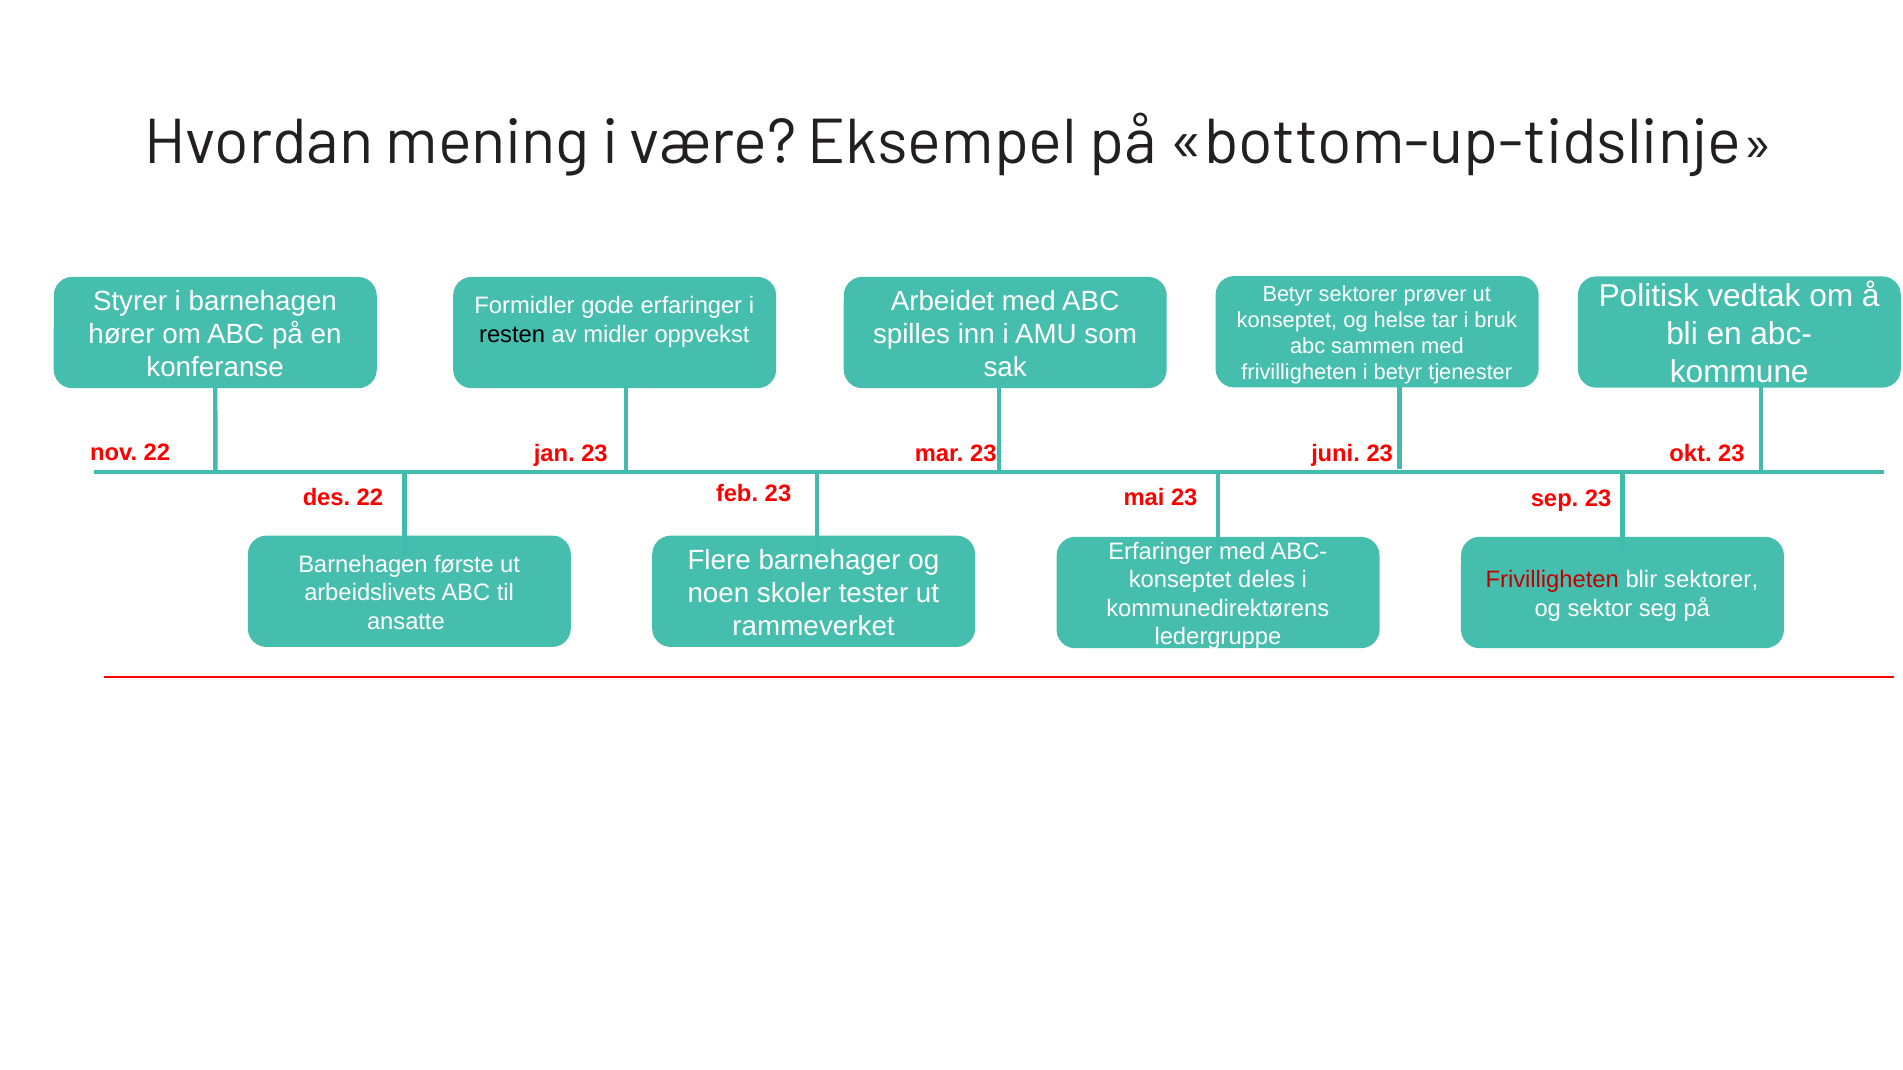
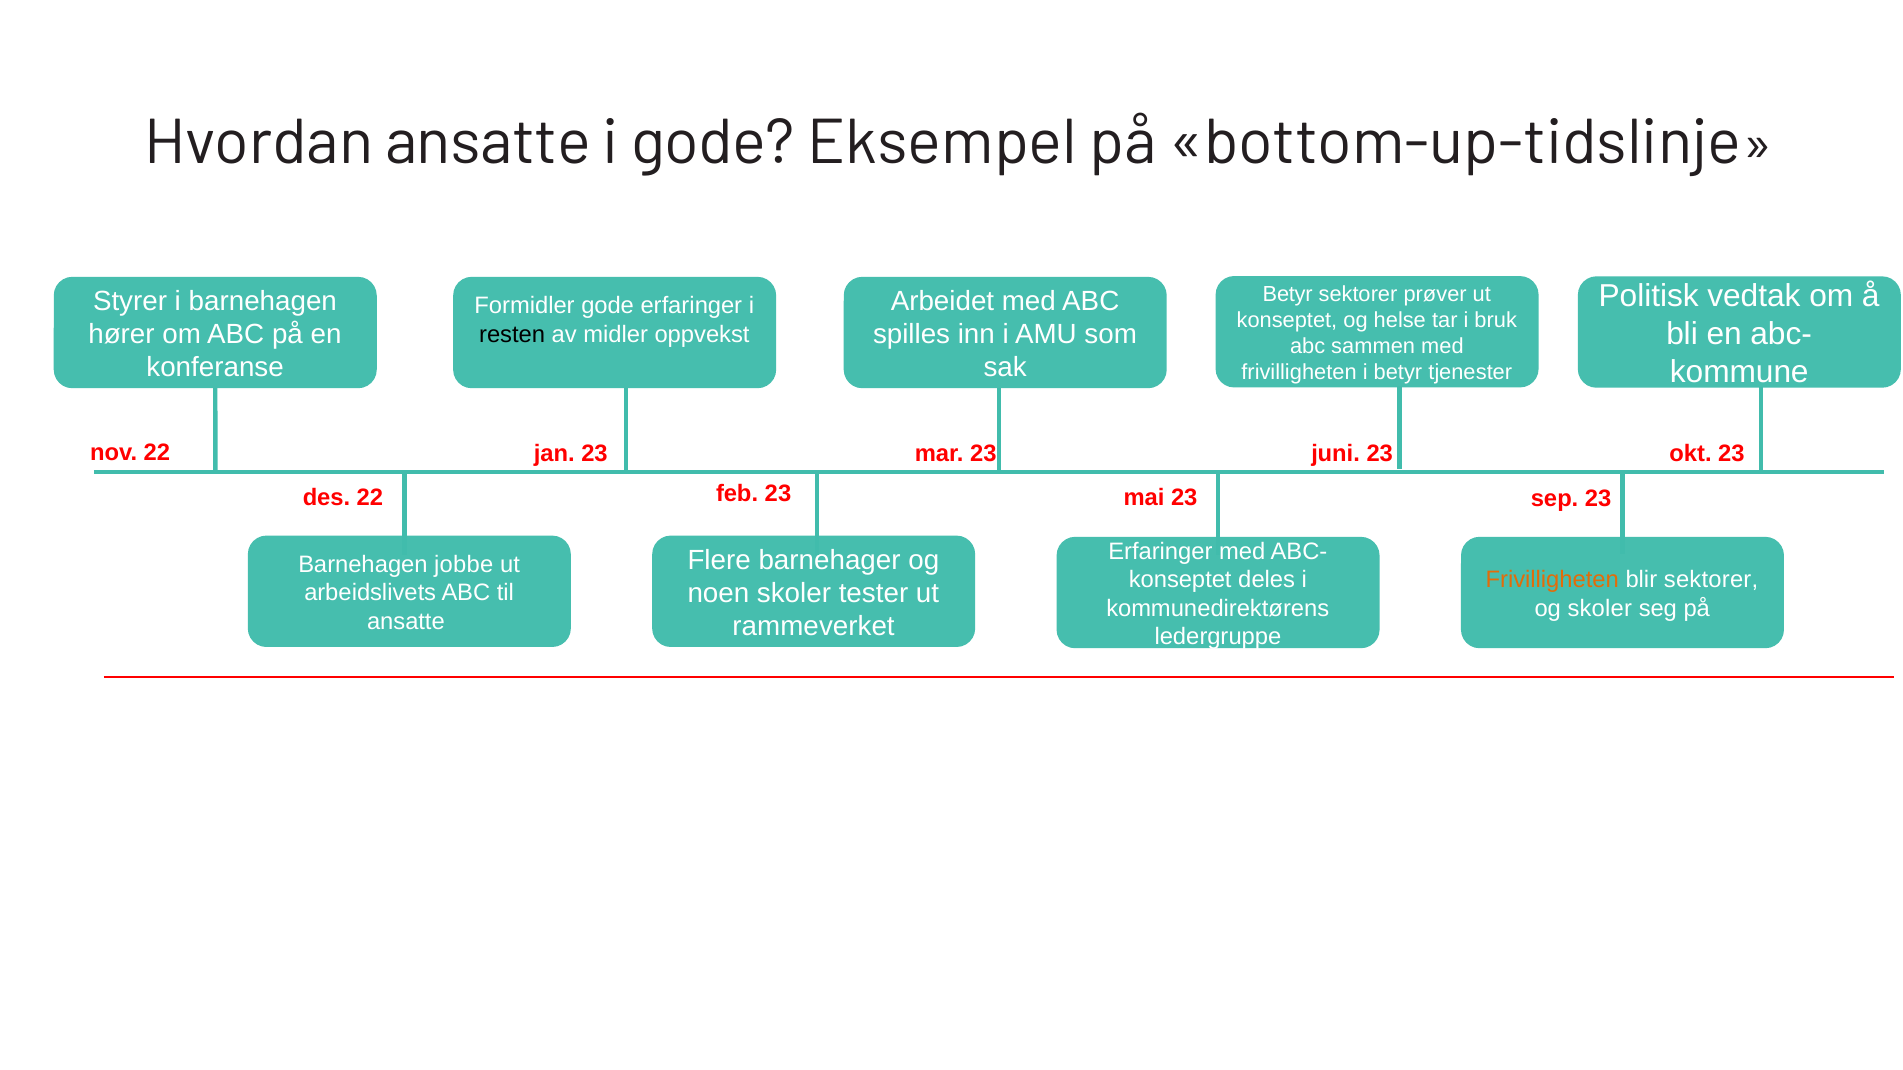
Hvordan mening: mening -> ansatte (488, 143)
i være: være -> gode (713, 143)
første: første -> jobbe (464, 565)
Frivilligheten colour: red -> orange (1552, 580)
og sektor: sektor -> skoler (1600, 609)
